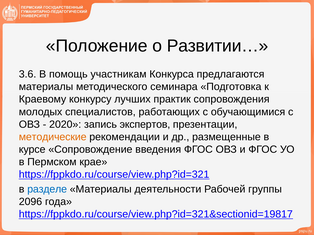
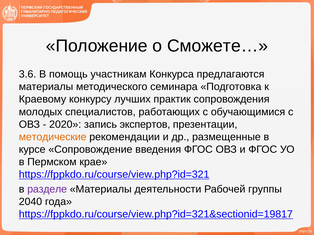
Развитии…: Развитии… -> Сможете… (217, 46)
разделе colour: blue -> purple (47, 190)
2096: 2096 -> 2040 (30, 202)
